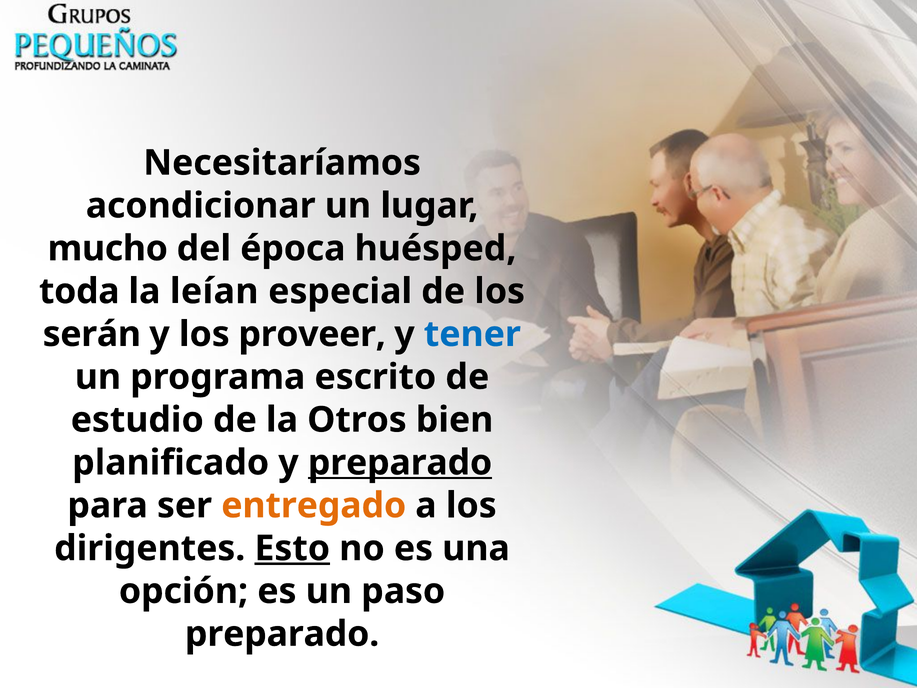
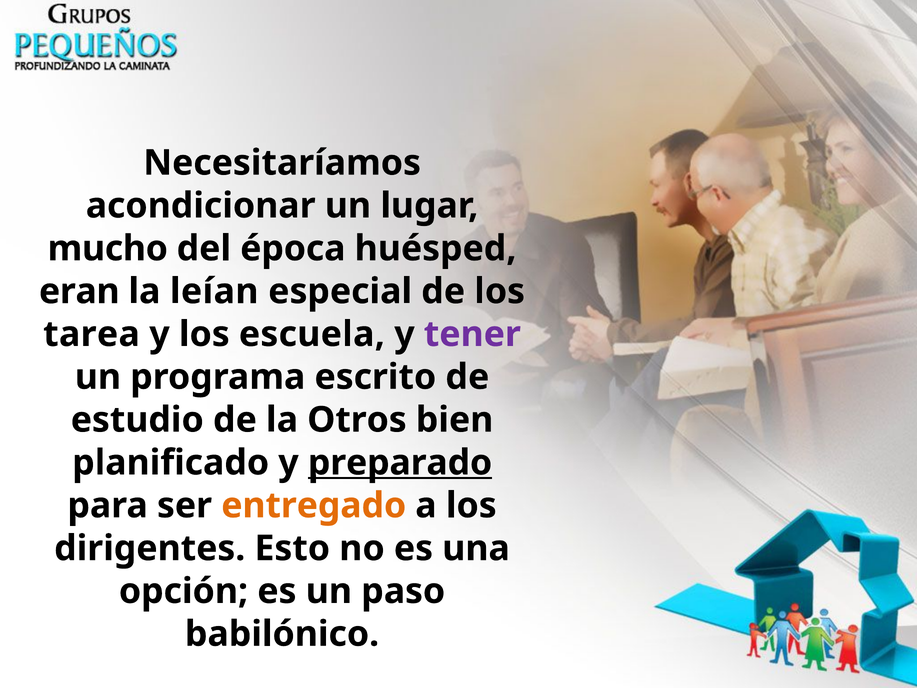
toda: toda -> eran (79, 291)
serán: serán -> tarea (92, 334)
proveer: proveer -> escuela (312, 334)
tener colour: blue -> purple (472, 334)
Esto underline: present -> none (292, 548)
preparado: preparado -> babilónico (282, 634)
